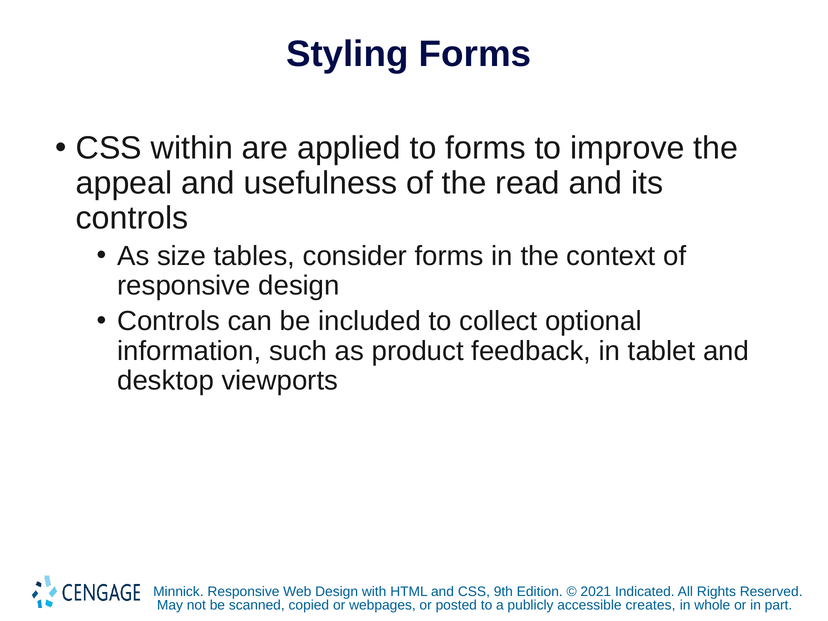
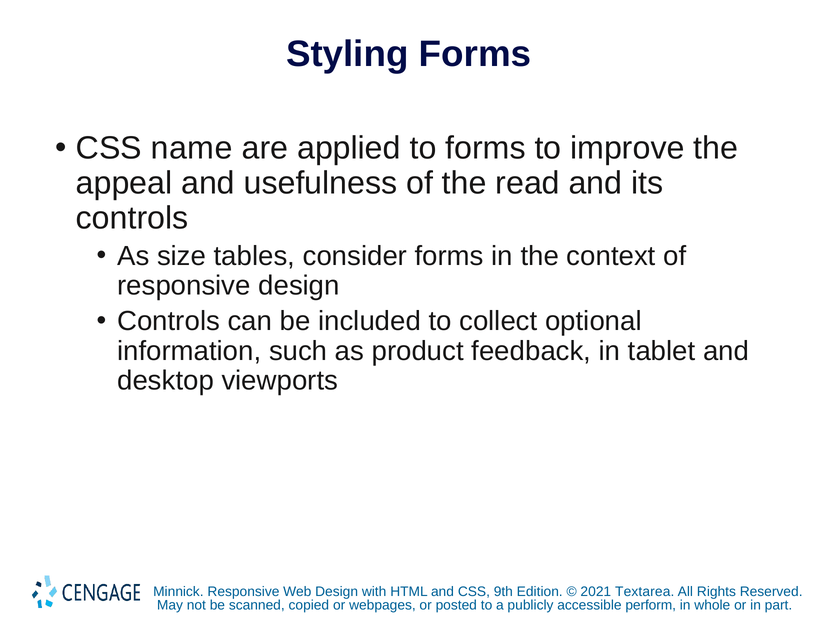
within: within -> name (192, 148)
Indicated: Indicated -> Textarea (645, 592)
creates: creates -> perform (651, 605)
